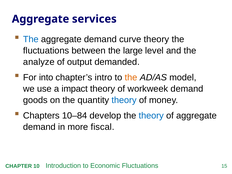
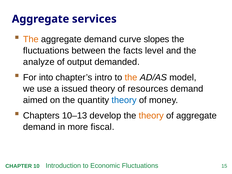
The colour: blue -> orange (31, 39)
curve theory: theory -> slopes (156, 39)
large: large -> facts (133, 51)
impact: impact -> issued (75, 89)
workweek: workweek -> resources (148, 89)
goods: goods -> aimed (35, 100)
10–84: 10–84 -> 10–13 (75, 116)
theory colour: blue -> orange (151, 116)
